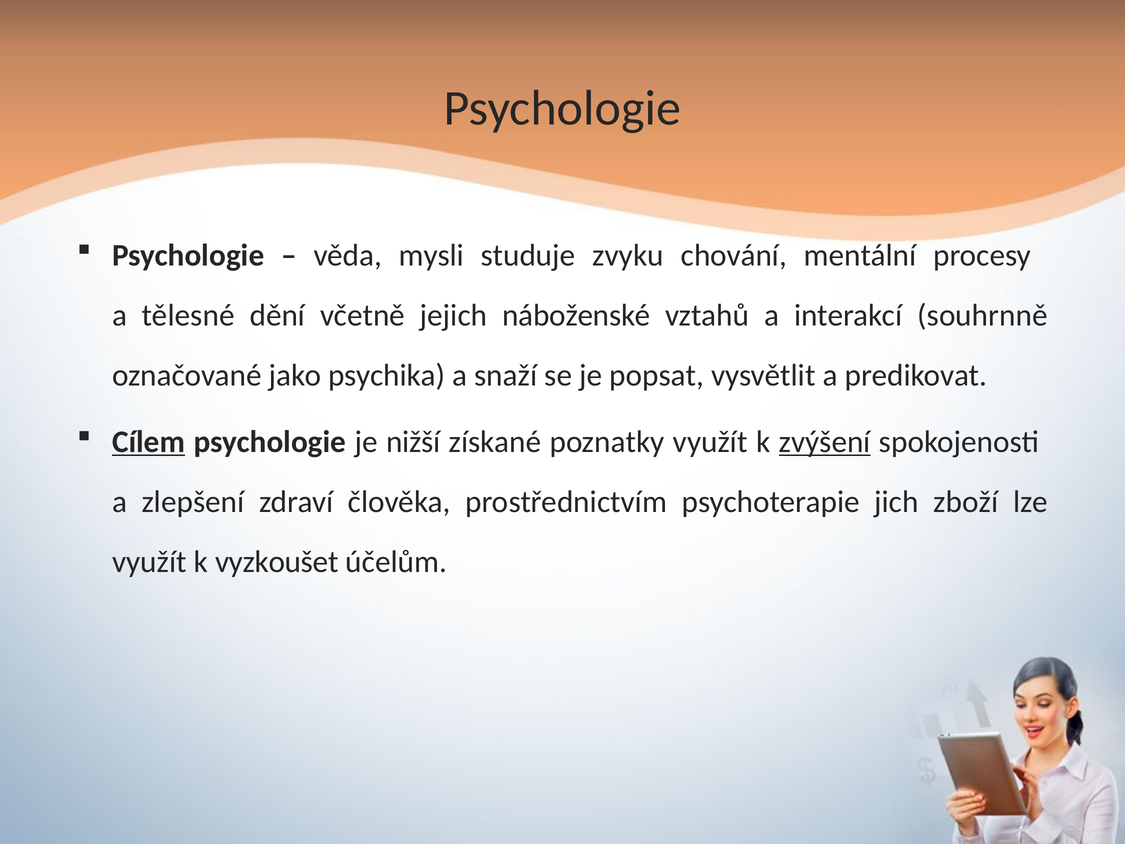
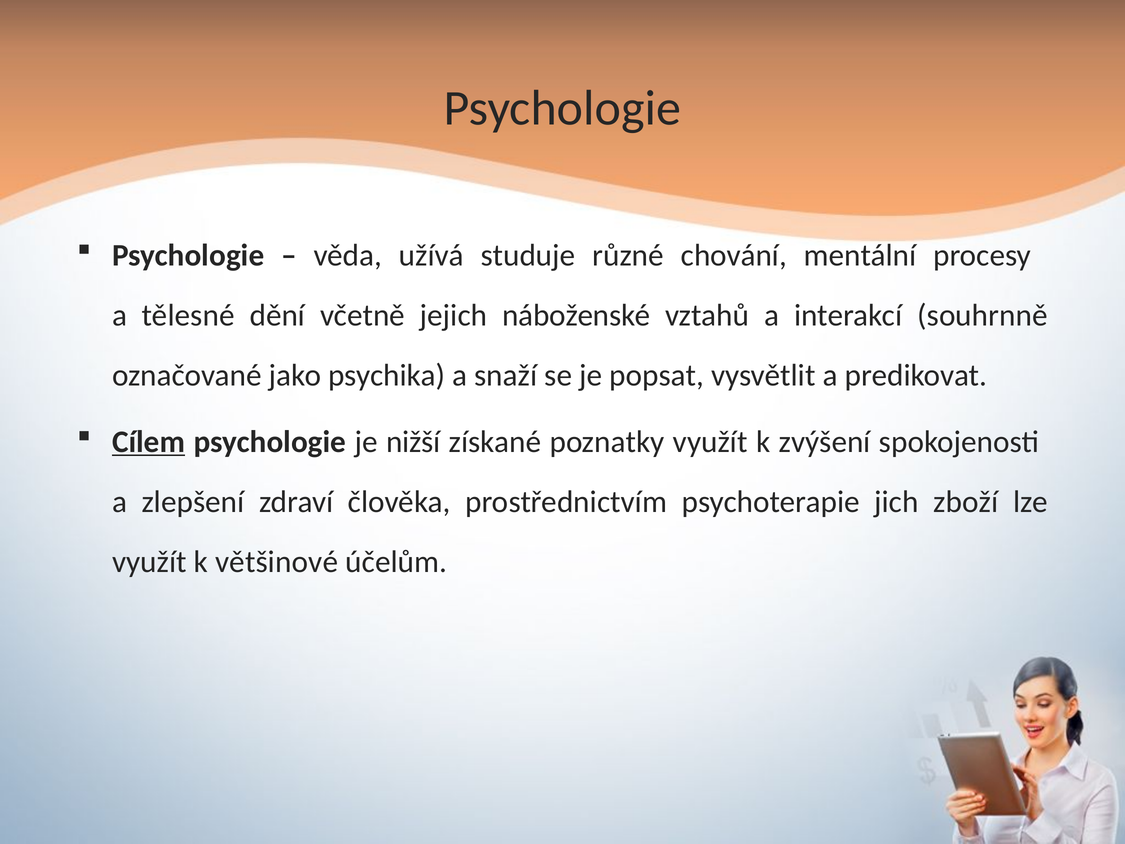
mysli: mysli -> užívá (431, 255)
zvyku: zvyku -> různé (628, 255)
zvýšení underline: present -> none (825, 442)
vyzkoušet: vyzkoušet -> většinové (277, 562)
